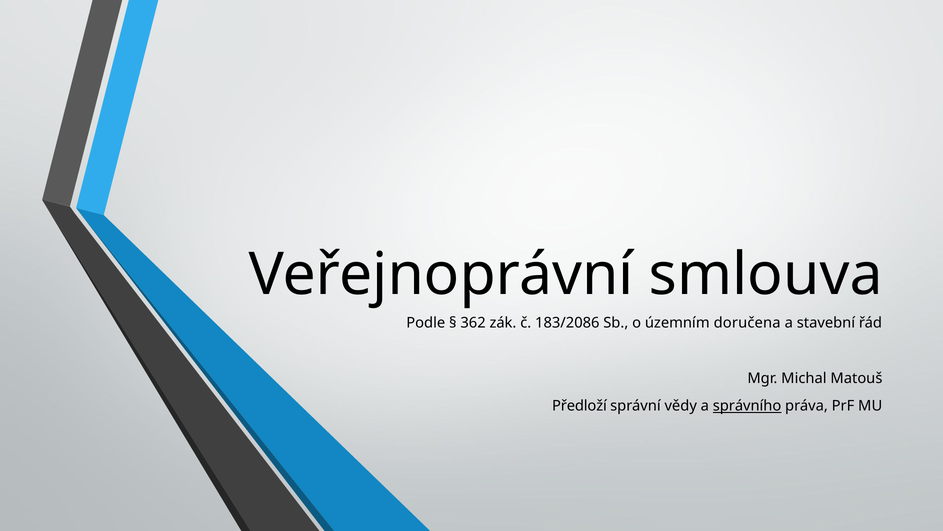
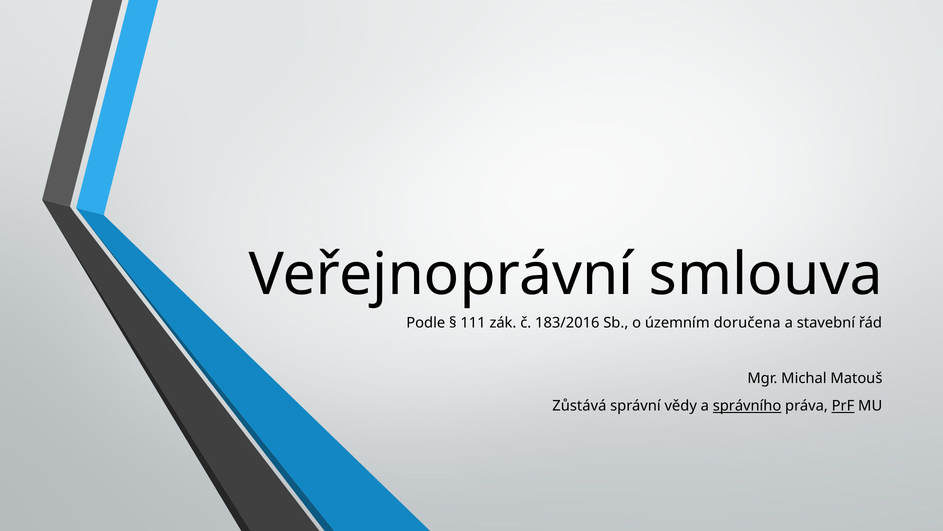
362: 362 -> 111 (473, 323)
183/2086: 183/2086 -> 183/2016 (567, 323)
Předloží: Předloží -> Zůstává (579, 406)
PrF underline: none -> present (843, 406)
